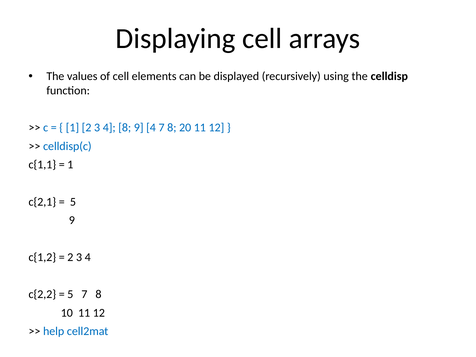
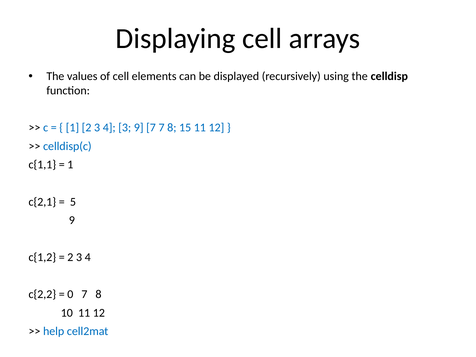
4 8: 8 -> 3 (125, 128)
9 4: 4 -> 7 (151, 128)
20: 20 -> 15 (185, 128)
5: 5 -> 0 (70, 294)
